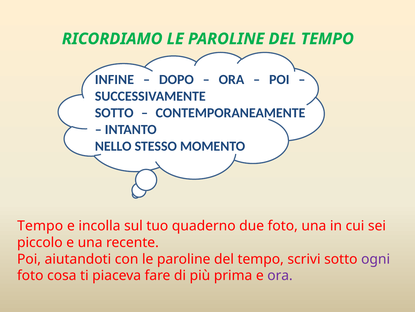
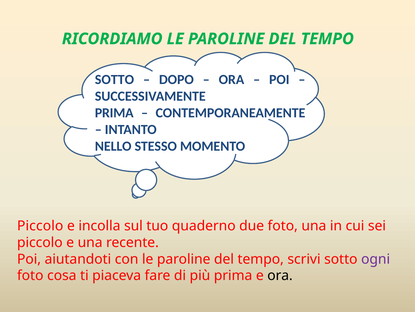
INFINE: INFINE -> SOTTO (114, 79)
SOTTO: SOTTO -> PRIMA (114, 113)
Tempo: Tempo -> Piccolo (40, 225)
ora colour: purple -> black (280, 275)
